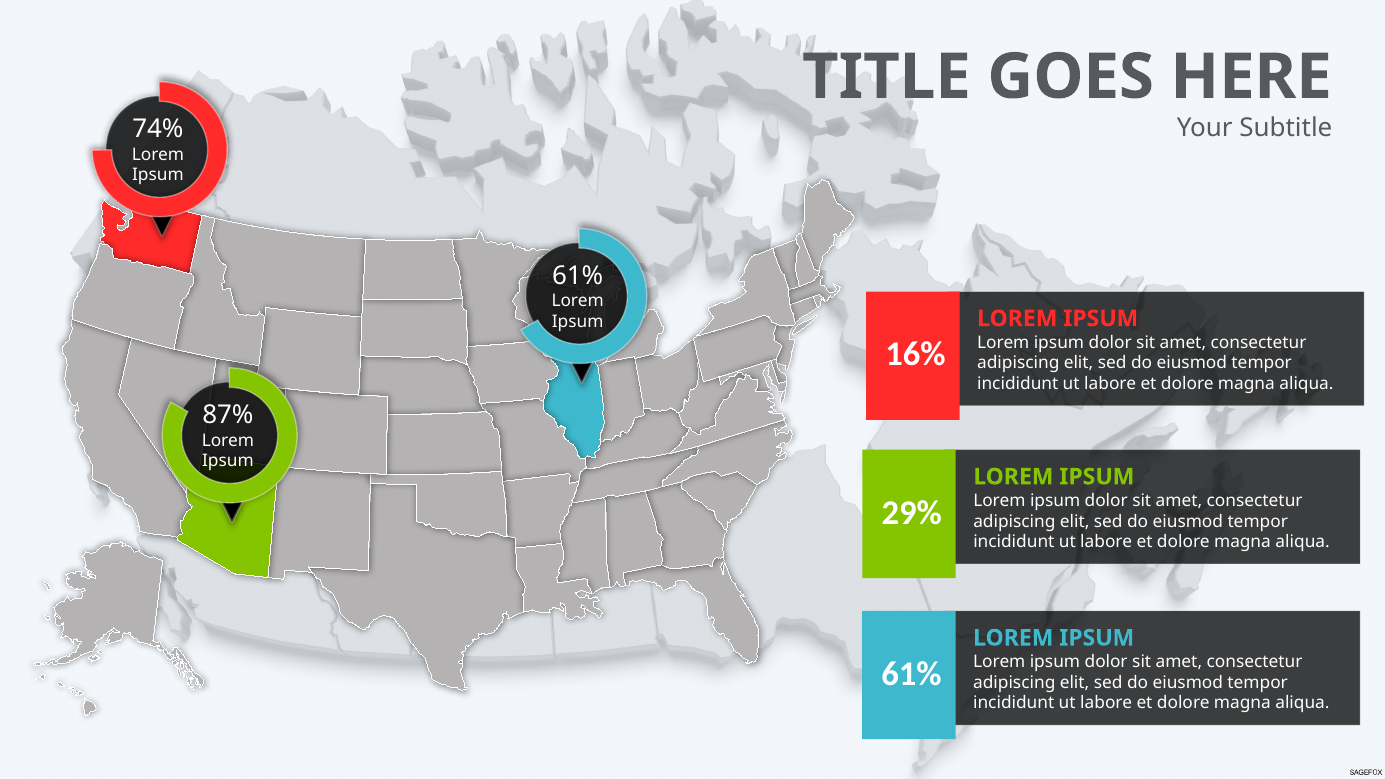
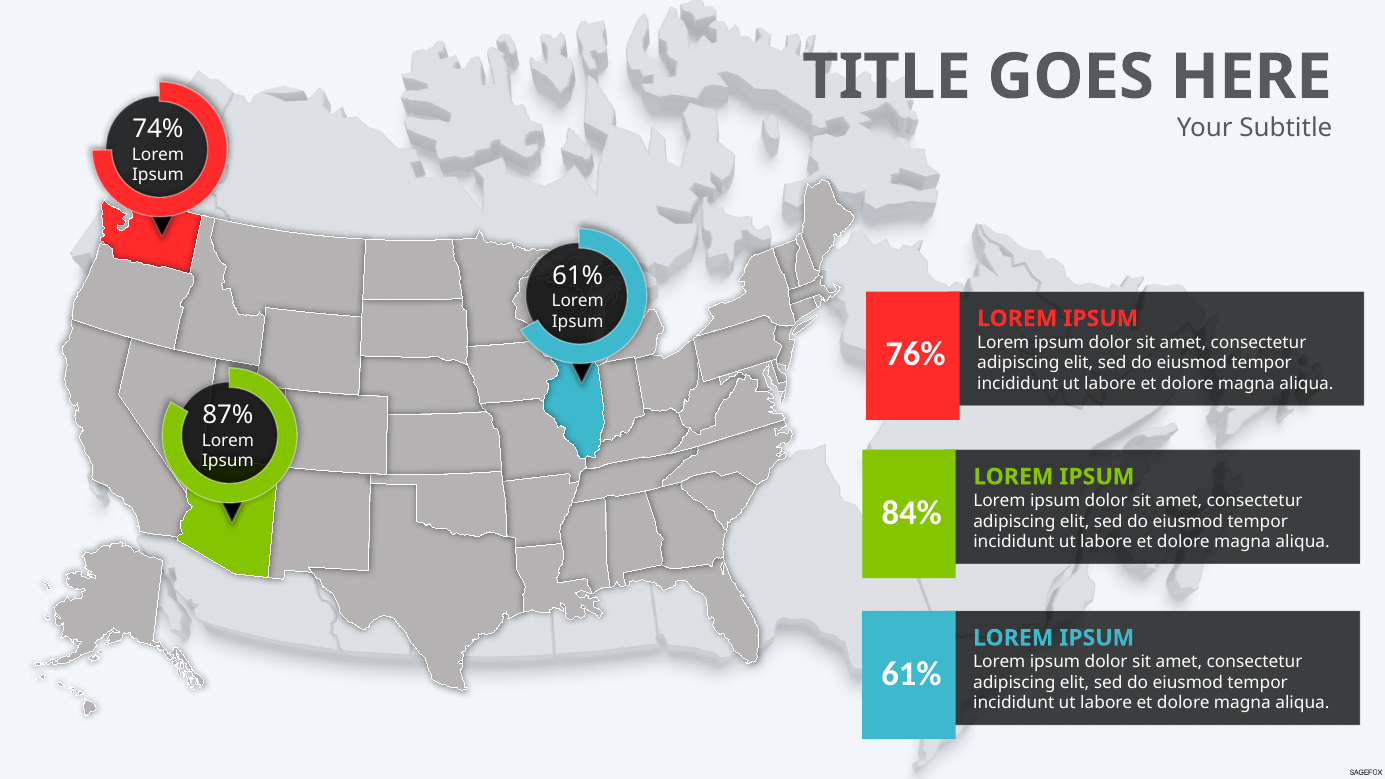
16%: 16% -> 76% (916, 355)
29%: 29% -> 84% (912, 513)
